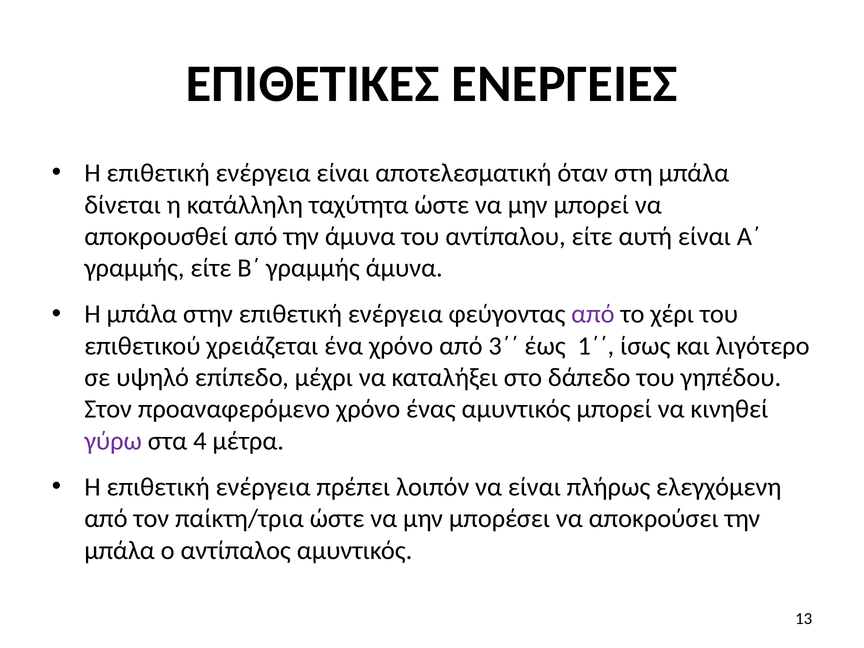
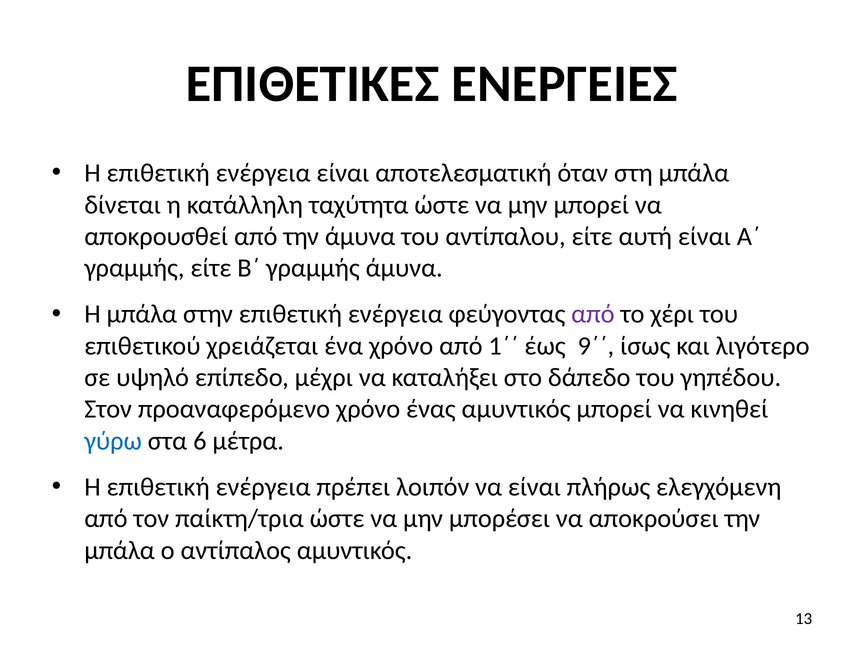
3΄΄: 3΄΄ -> 1΄΄ (504, 346)
1΄΄: 1΄΄ -> 9΄΄ (596, 346)
γύρω colour: purple -> blue (113, 441)
4: 4 -> 6 (200, 441)
